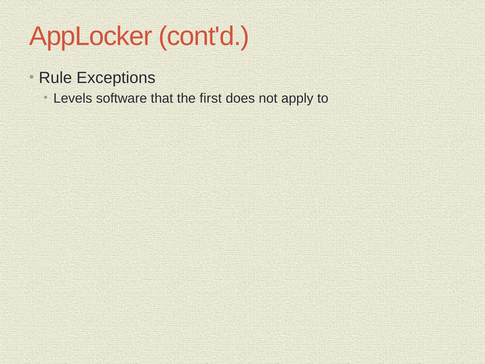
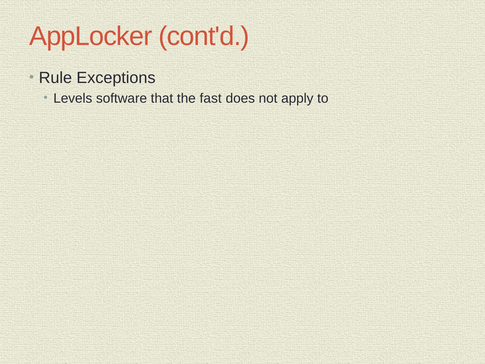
first: first -> fast (211, 98)
